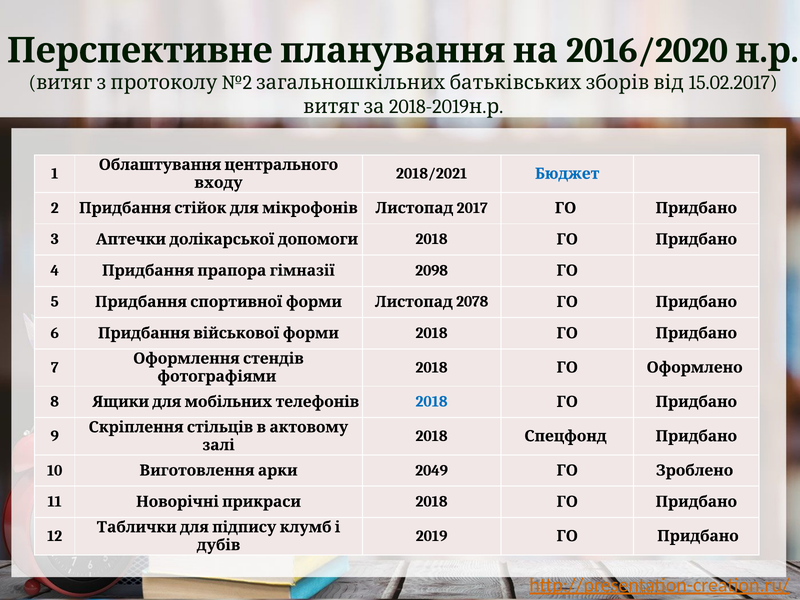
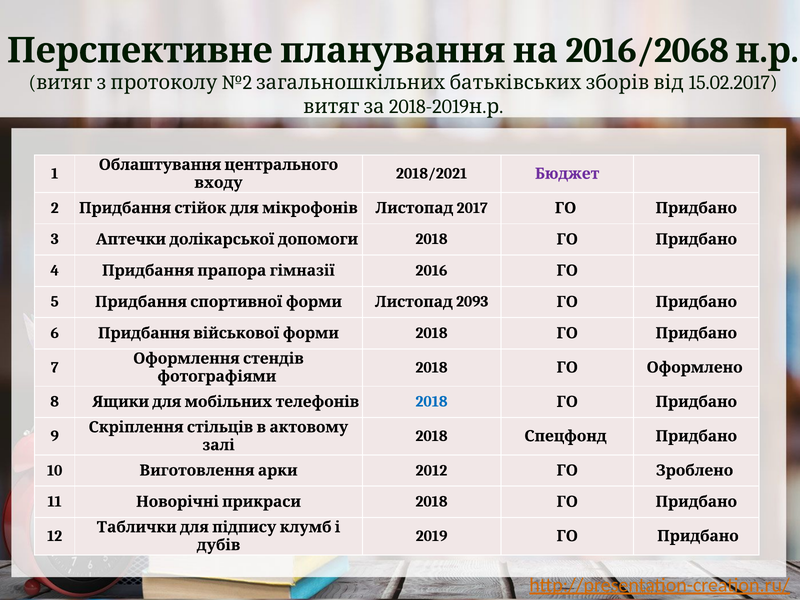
2016/2020: 2016/2020 -> 2016/2068 (647, 51)
Бюджет colour: blue -> purple (567, 174)
2098: 2098 -> 2016 (432, 271)
2078: 2078 -> 2093 (472, 302)
2049: 2049 -> 2012 (431, 470)
